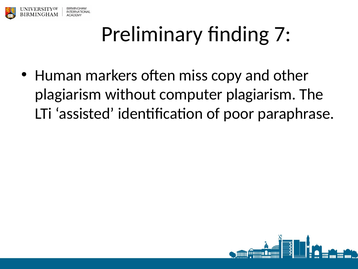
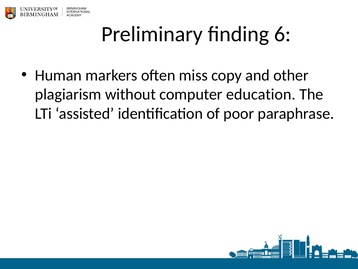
7: 7 -> 6 (283, 34)
computer plagiarism: plagiarism -> education (261, 94)
